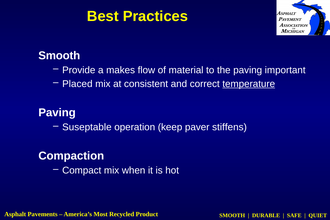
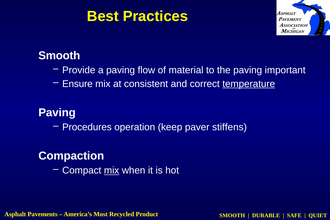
a makes: makes -> paving (121, 70)
Placed: Placed -> Ensure (77, 84)
Suseptable: Suseptable -> Procedures (87, 127)
mix underline: none -> present (112, 170)
